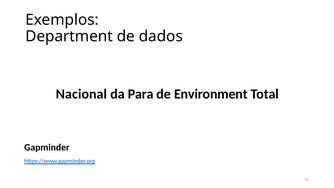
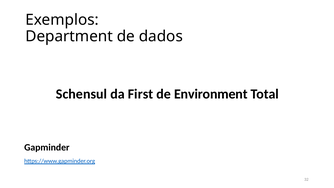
Nacional: Nacional -> Schensul (82, 94)
Para: Para -> First (141, 94)
